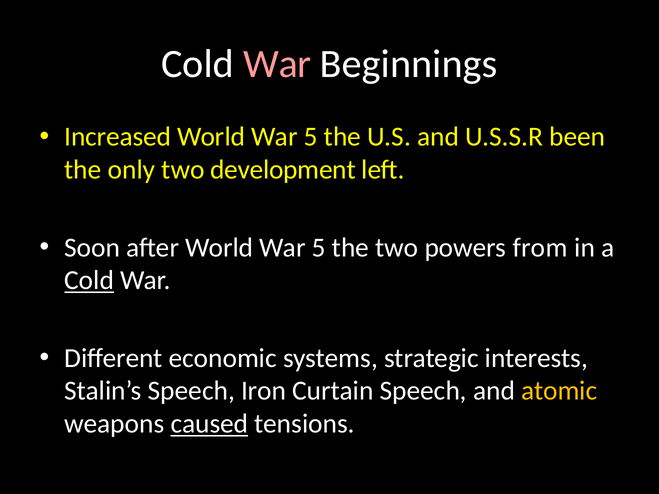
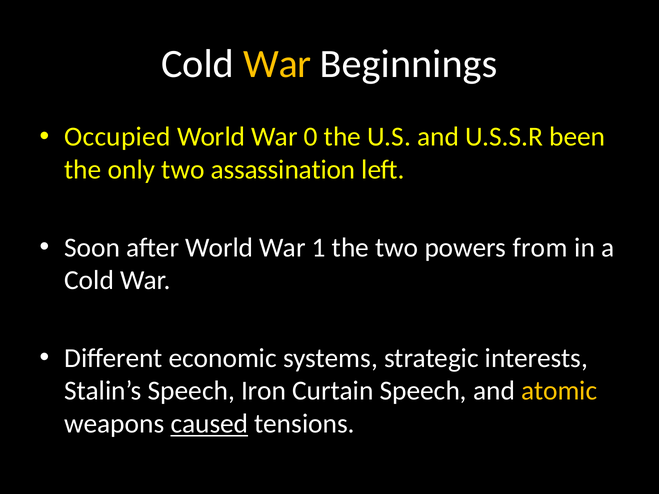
War colour: pink -> yellow (277, 64)
Increased: Increased -> Occupied (118, 137)
5: 5 -> 0 (311, 137)
development: development -> assassination (283, 170)
after World War 5: 5 -> 1 (319, 248)
Cold underline: present -> none (89, 281)
